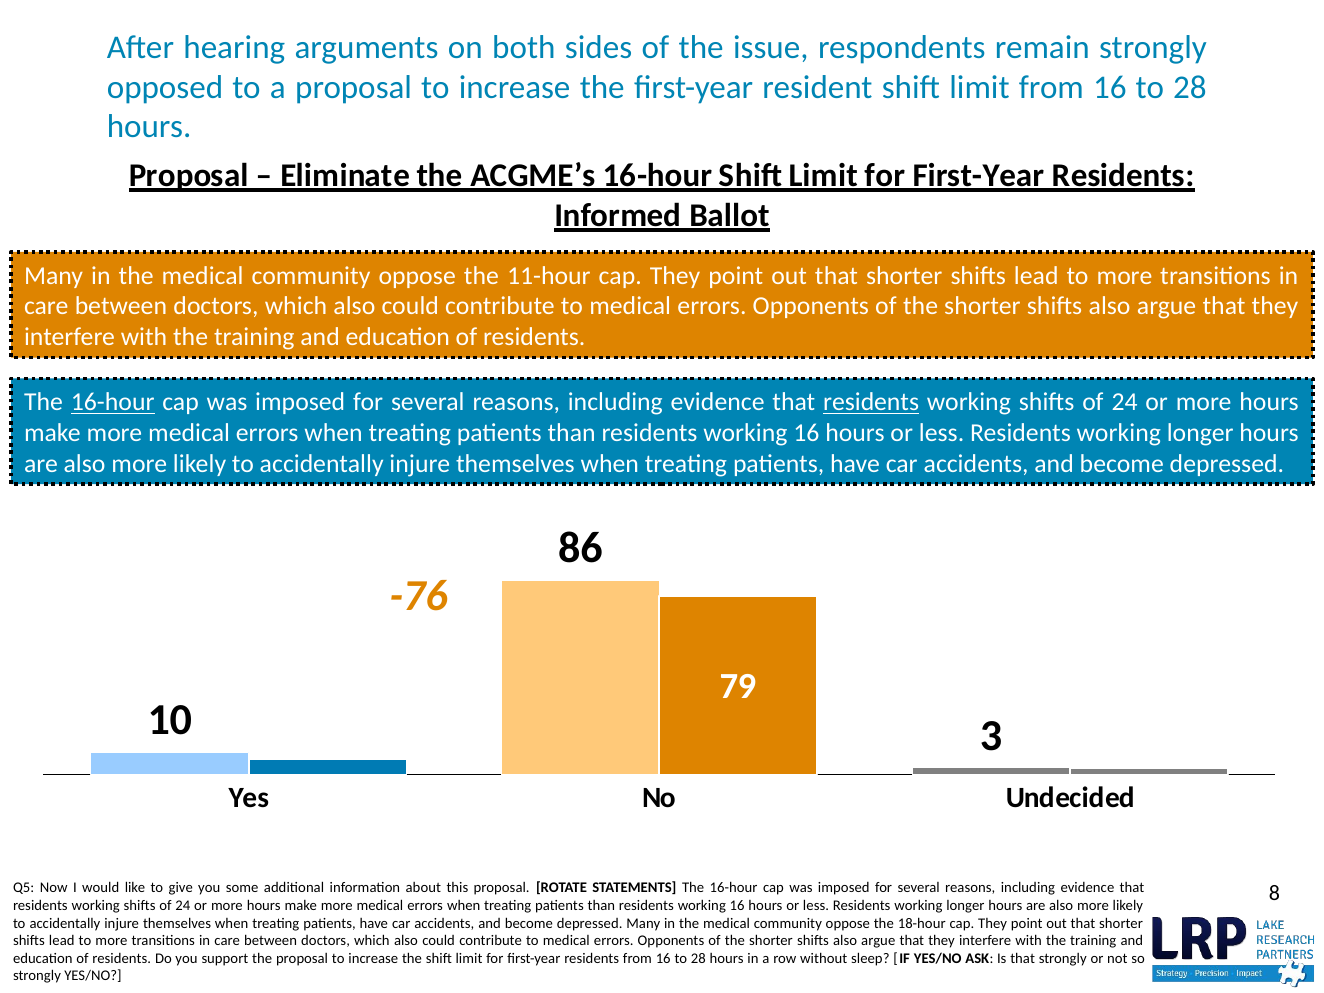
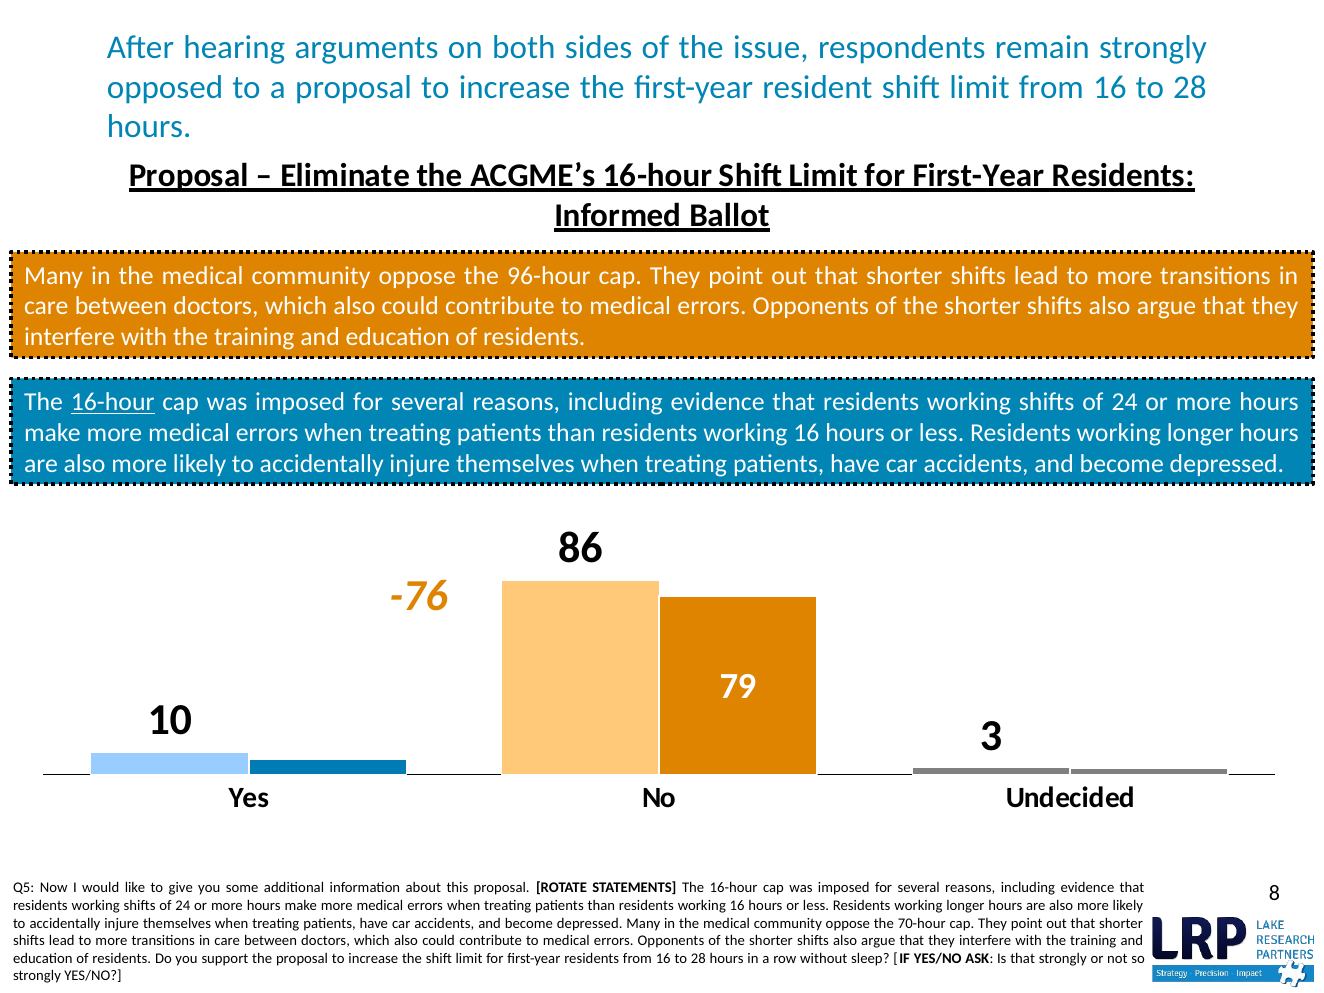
11-hour: 11-hour -> 96-hour (549, 276)
residents underline: present -> none (871, 402)
18-hour: 18-hour -> 70-hour (922, 923)
